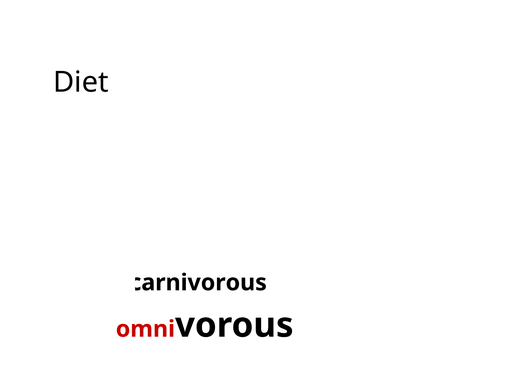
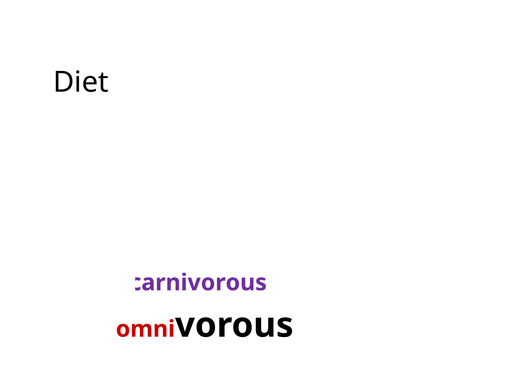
carnivorous colour: black -> purple (198, 283)
